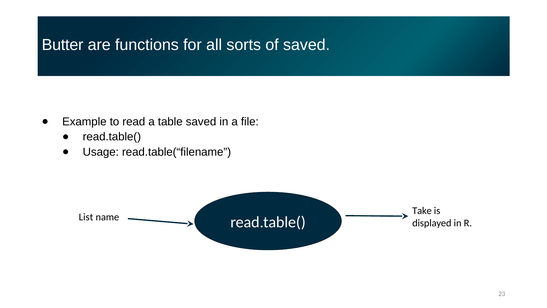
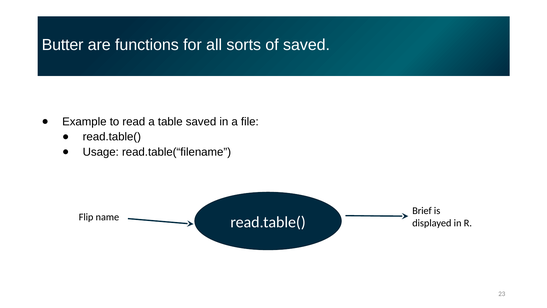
Take: Take -> Brief (422, 211)
List: List -> Flip (86, 217)
